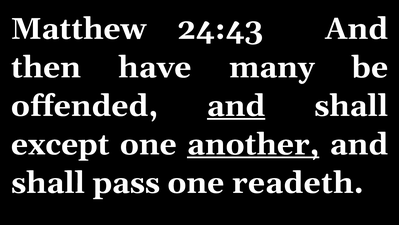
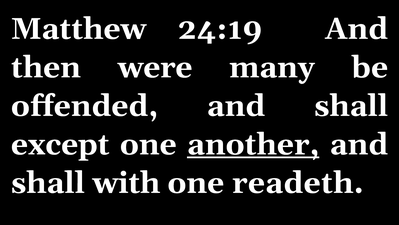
24:43: 24:43 -> 24:19 (220, 29)
have: have -> were (155, 67)
and underline: present -> none (236, 106)
pass: pass -> with (126, 183)
